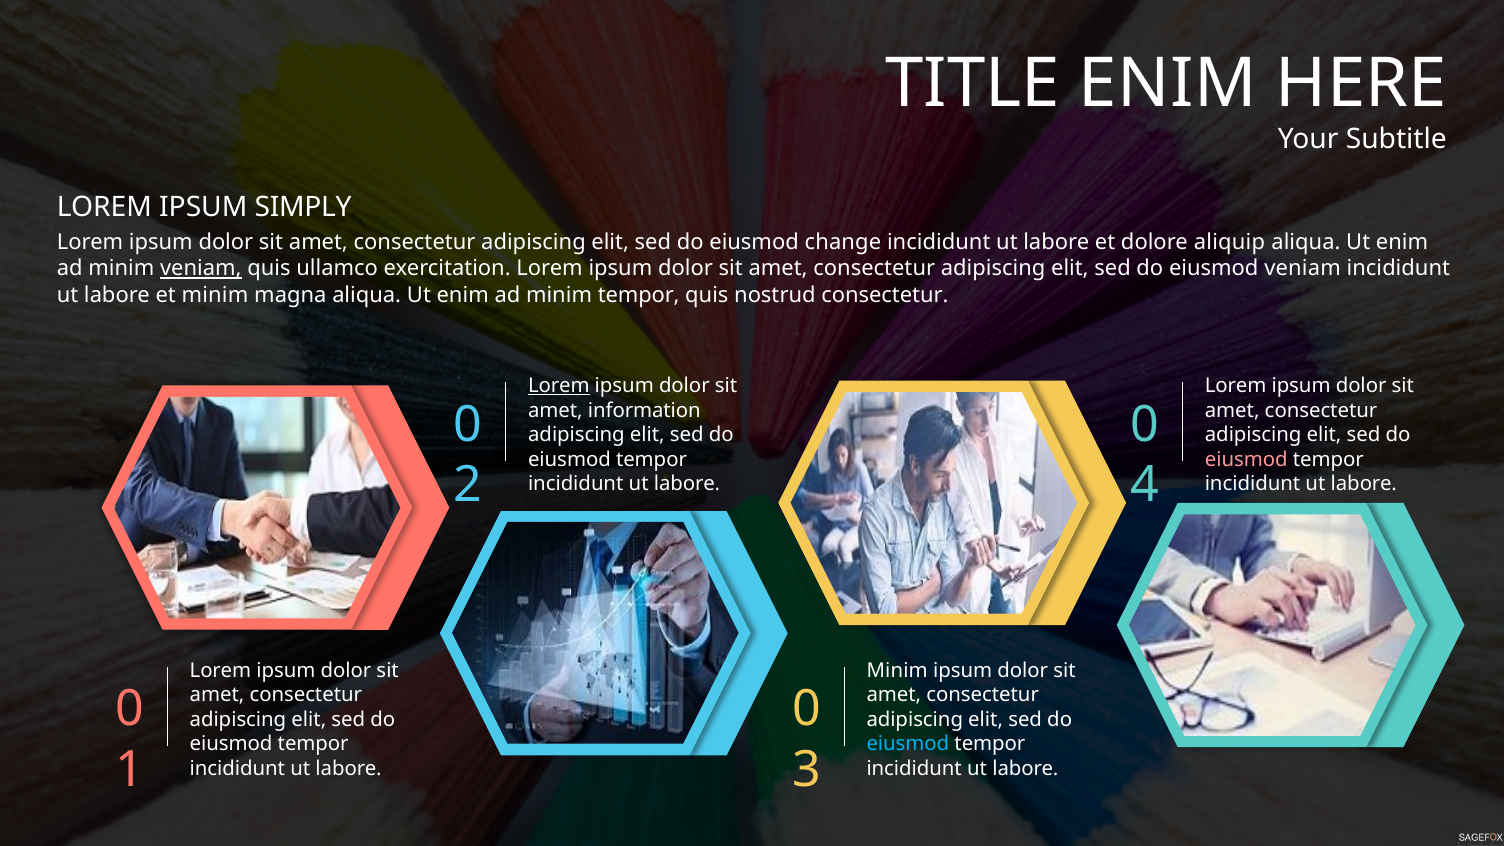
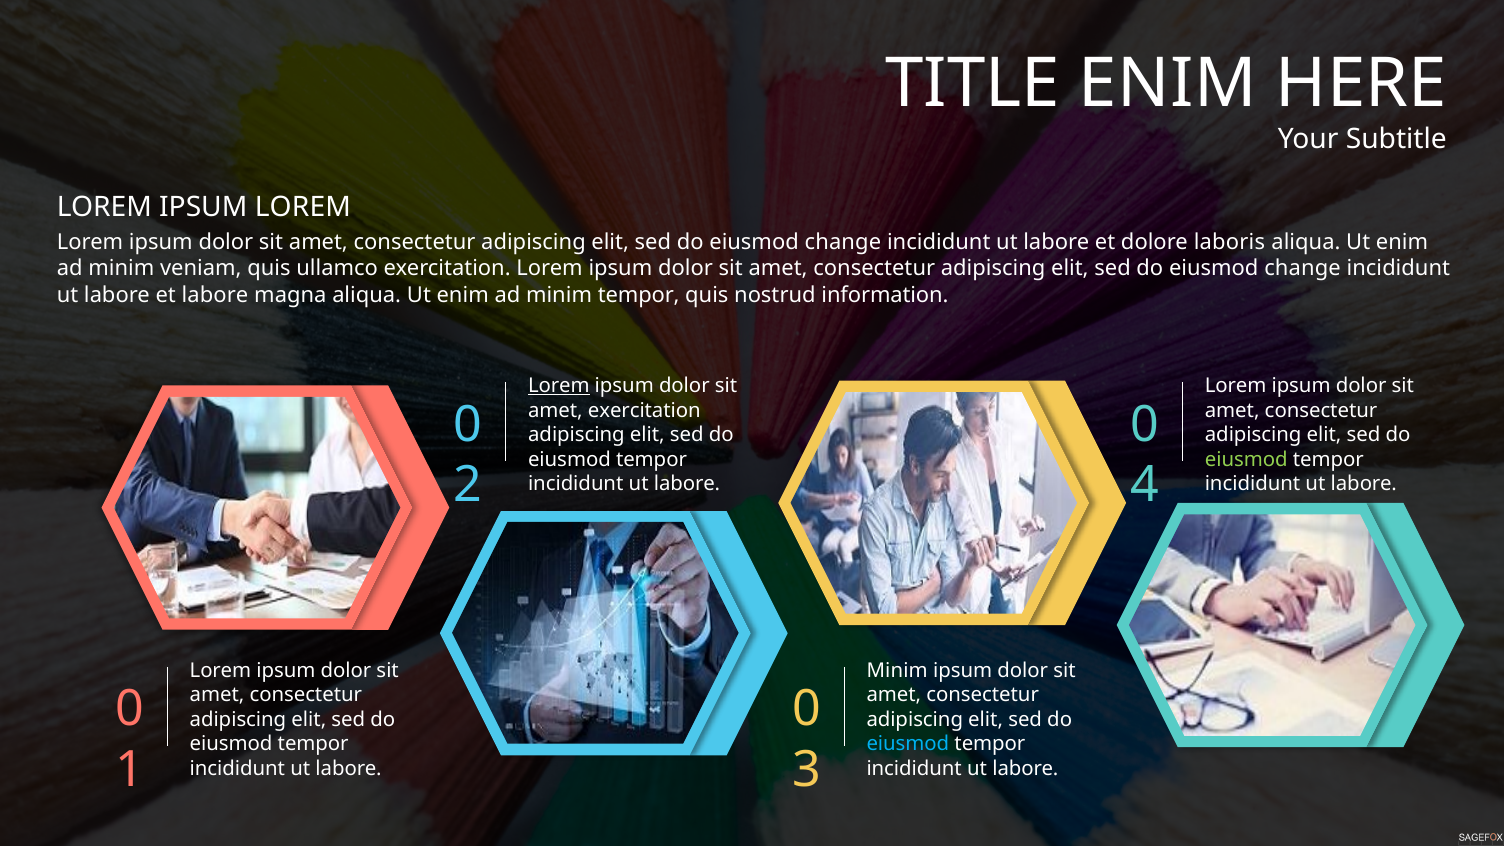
IPSUM SIMPLY: SIMPLY -> LOREM (303, 207)
aliquip: aliquip -> laboris (1229, 242)
veniam underline: present -> none (201, 268)
veniam: veniam -> change (1303, 268)
et minim: minim -> labore (215, 295)
nostrud consectetur: consectetur -> information (885, 295)
amet information: information -> exercitation (644, 410)
eiusmod colour: pink -> light green (1246, 459)
